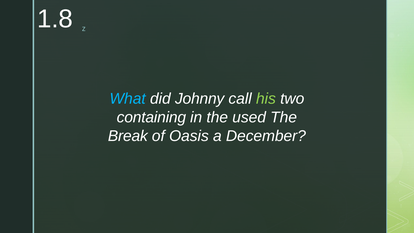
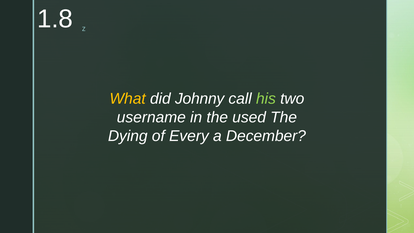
What colour: light blue -> yellow (128, 99)
containing: containing -> username (151, 117)
Break: Break -> Dying (128, 136)
Oasis: Oasis -> Every (189, 136)
